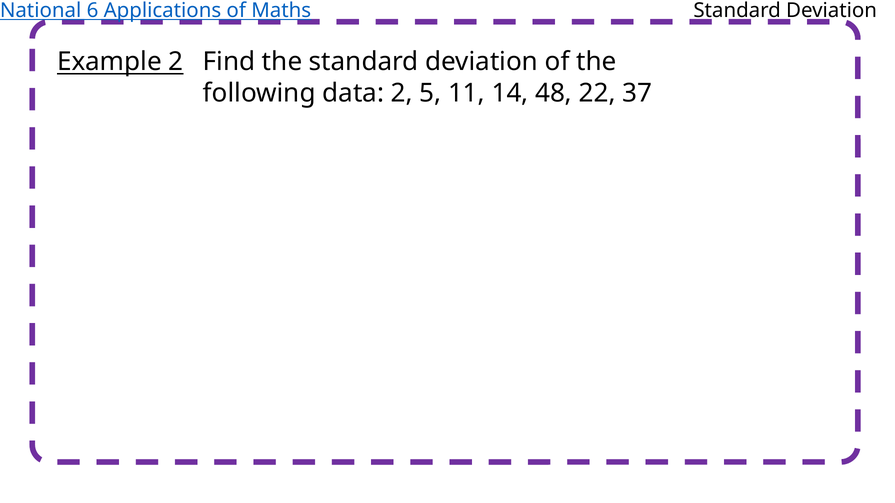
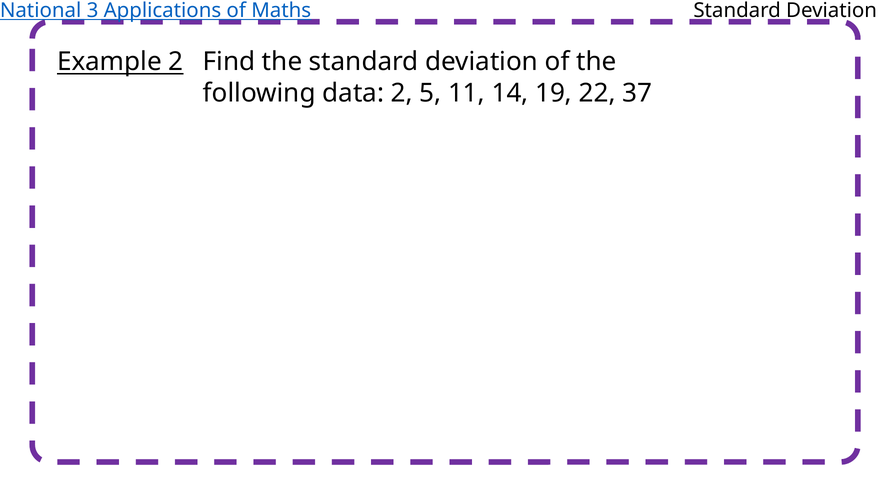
6: 6 -> 3 (93, 10)
48: 48 -> 19 (554, 93)
